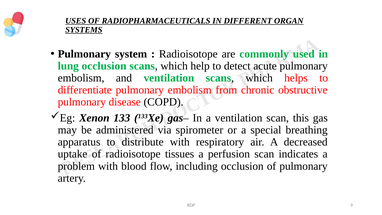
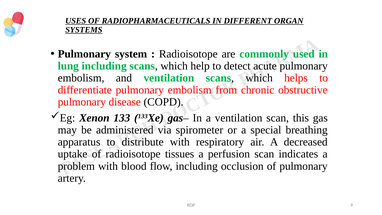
lung occlusion: occlusion -> including (104, 66)
